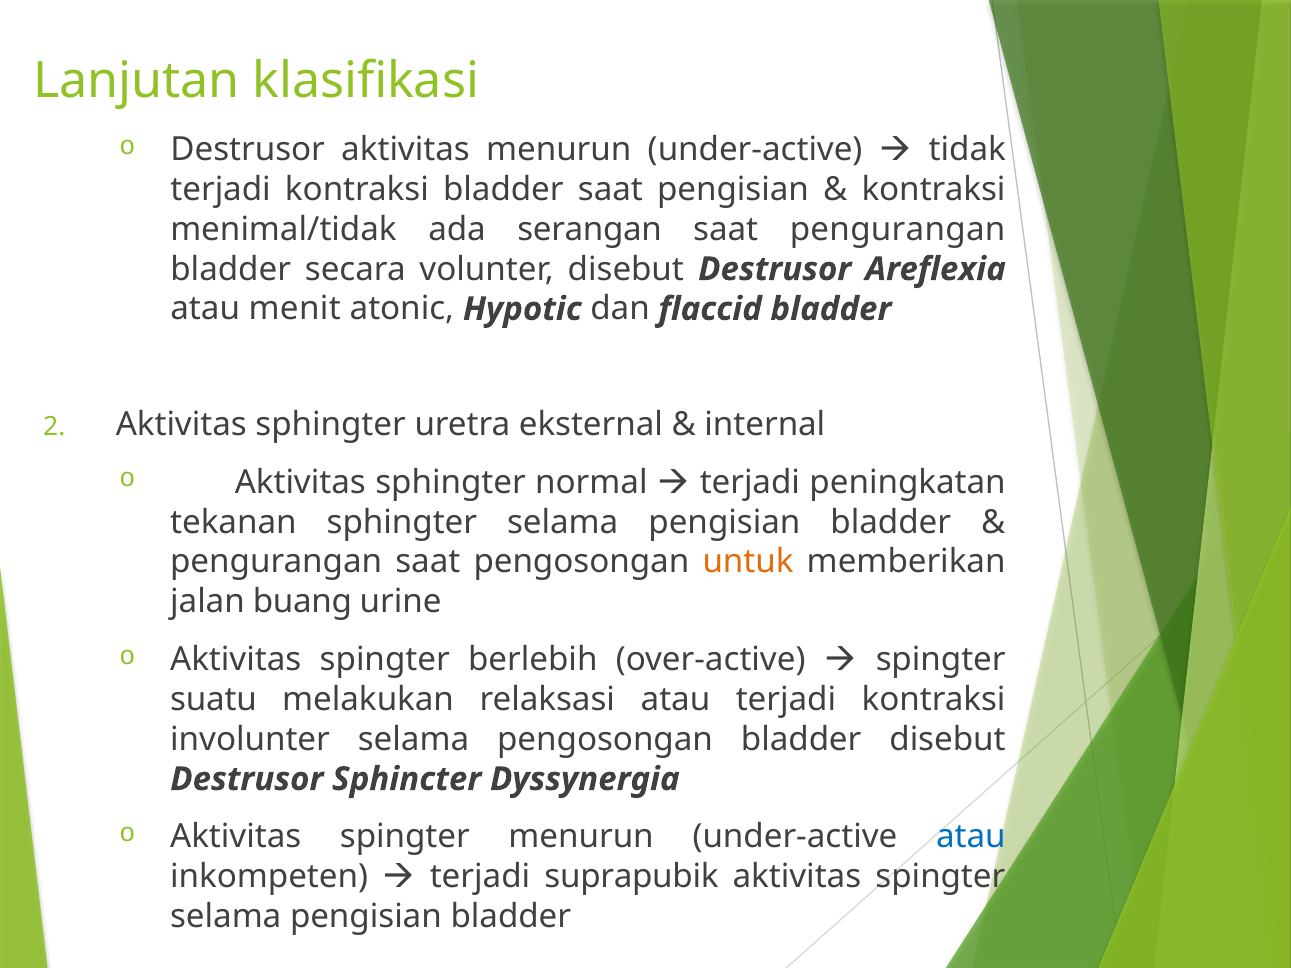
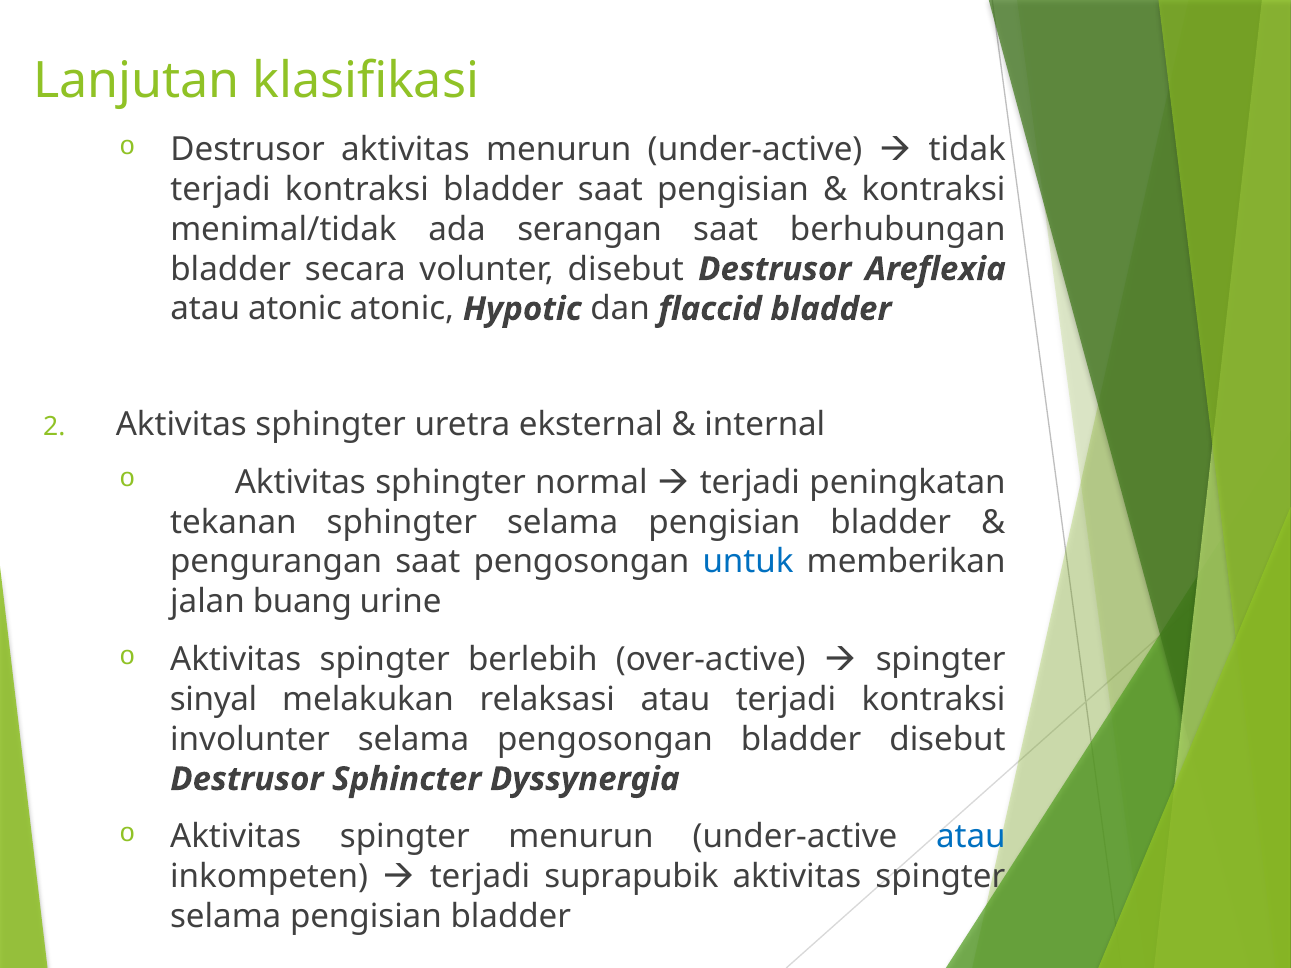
saat pengurangan: pengurangan -> berhubungan (898, 229)
atau menit: menit -> atonic (295, 309)
untuk colour: orange -> blue (748, 562)
suatu: suatu -> sinyal (214, 700)
